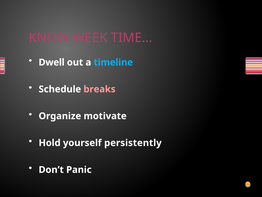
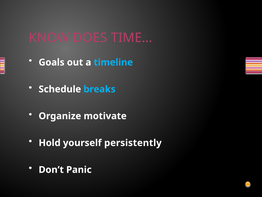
WEEK: WEEK -> DOES (90, 38)
Dwell: Dwell -> Goals (52, 62)
breaks colour: pink -> light blue (100, 89)
